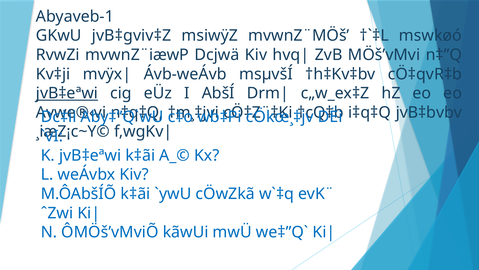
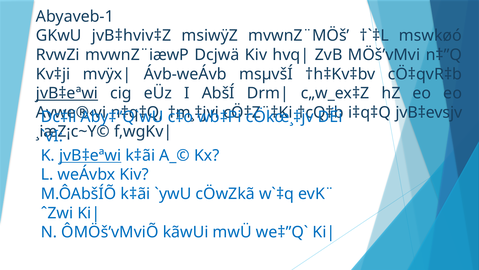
jvB‡gviv‡Z: jvB‡gviv‡Z -> jvB‡hviv‡Z (132, 36)
jvB‡bvbv: jvB‡bvbv -> jvB‡evsjv (429, 112)
jvB‡eªwi underline: none -> present (90, 155)
